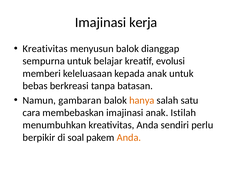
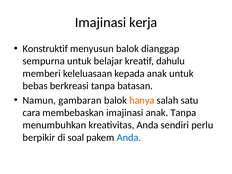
Kreativitas: Kreativitas -> Konstruktif (45, 49)
evolusi: evolusi -> dahulu (170, 61)
anak Istilah: Istilah -> Tanpa (183, 113)
Anda colour: orange -> blue (129, 137)
